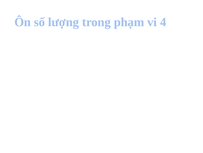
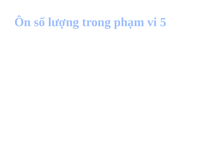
4: 4 -> 5 (163, 22)
